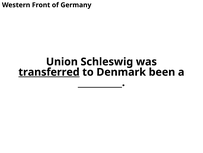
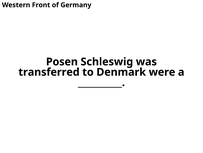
Union: Union -> Posen (62, 62)
transferred underline: present -> none (49, 72)
been: been -> were (162, 72)
